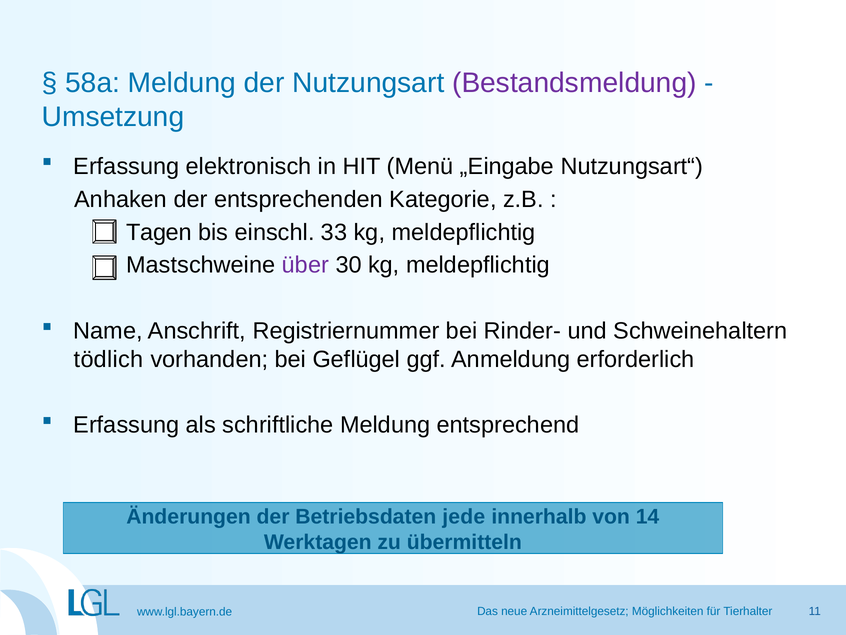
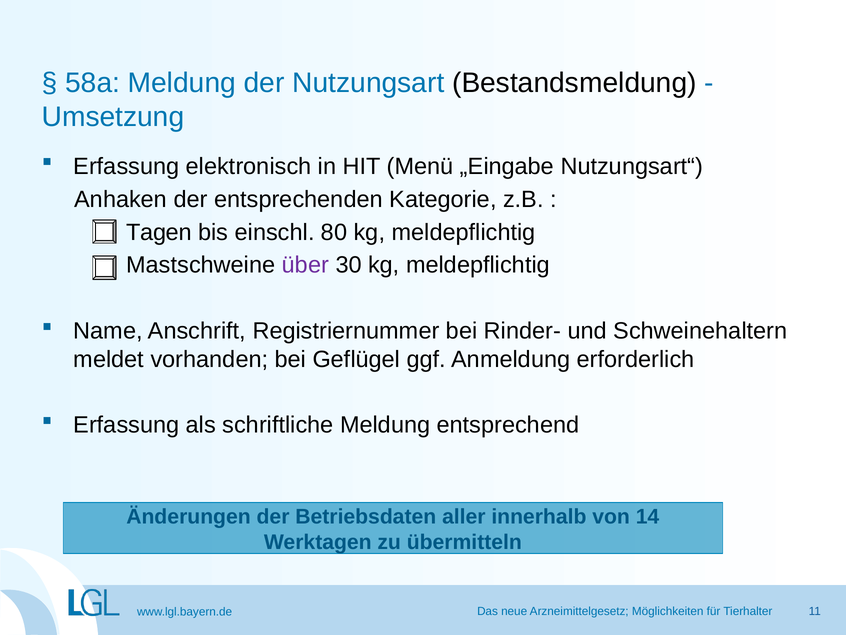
Bestandsmeldung colour: purple -> black (574, 83)
33: 33 -> 80 (334, 232)
tödlich: tödlich -> meldet (109, 359)
jede: jede -> aller (464, 516)
